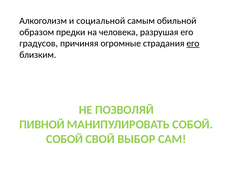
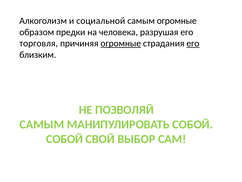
самым обильной: обильной -> огромные (177, 21)
градусов: градусов -> торговля (39, 43)
огромные underline: none -> present (121, 43)
ПИВНОЙ: ПИВНОЙ -> САМЫМ (42, 124)
